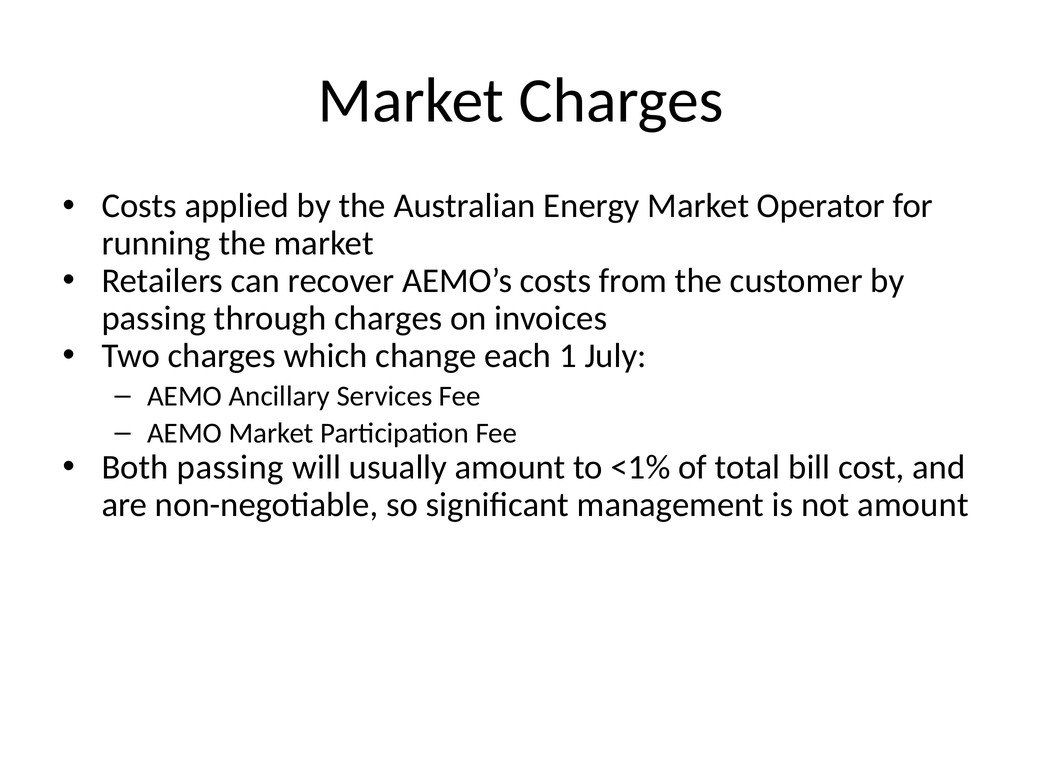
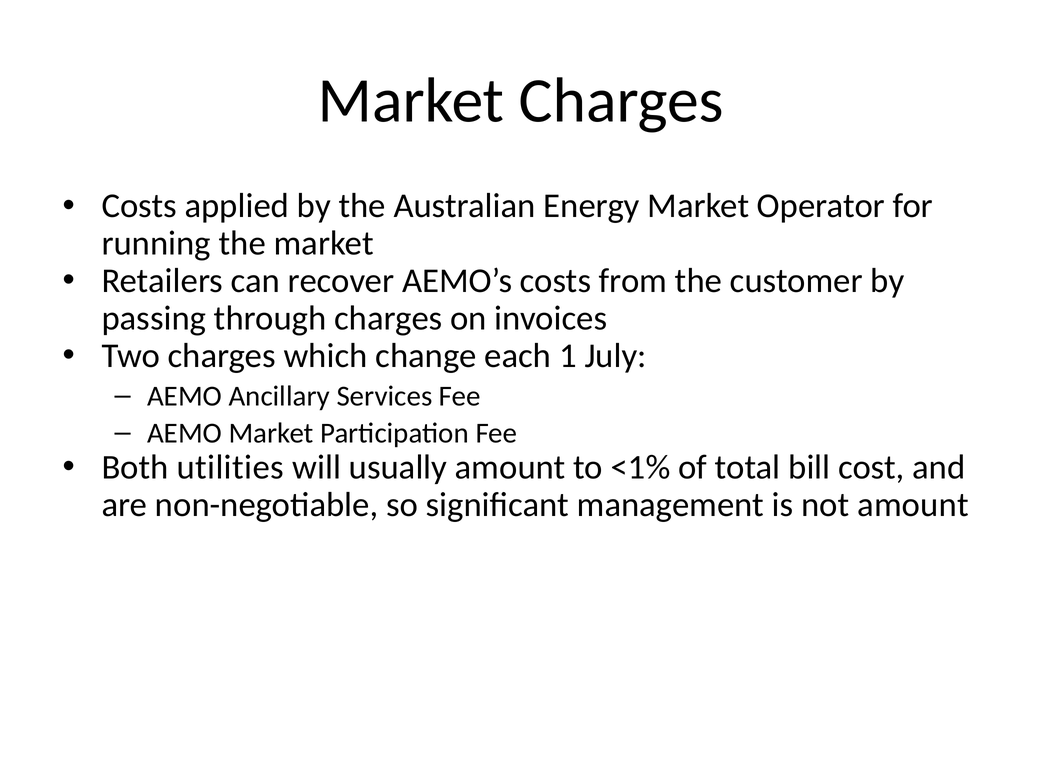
Both passing: passing -> utilities (230, 468)
